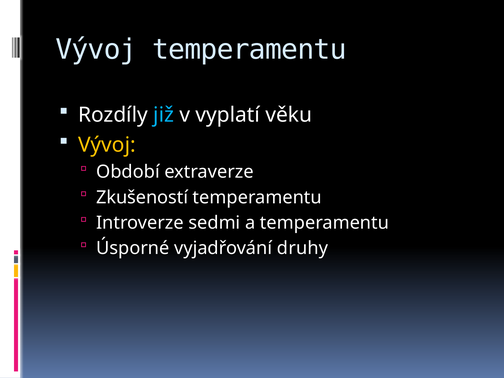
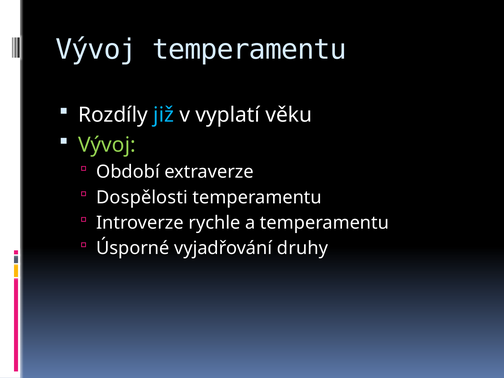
Vývoj colour: yellow -> light green (107, 145)
Zkušeností: Zkušeností -> Dospělosti (142, 197)
sedmi: sedmi -> rychle (214, 223)
